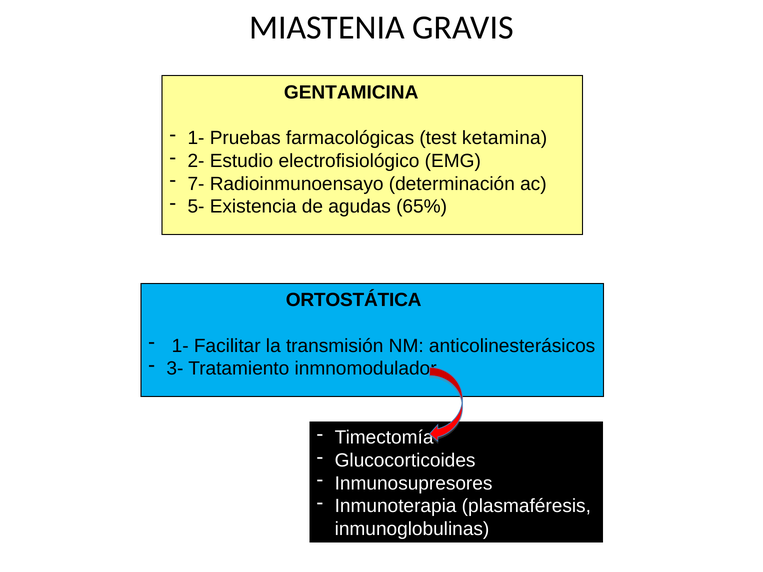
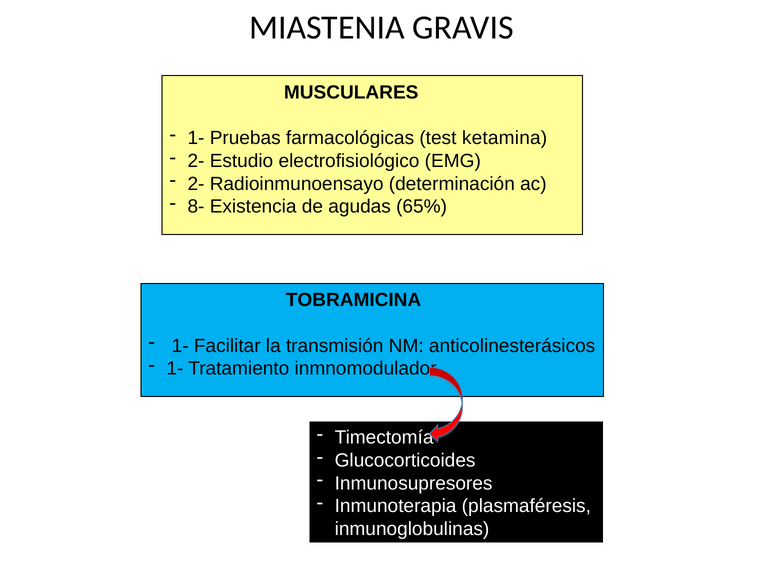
GENTAMICINA: GENTAMICINA -> MUSCULARES (351, 92)
7-: 7- -> 2- (196, 184)
5-: 5- -> 8- (196, 207)
ORTOSTÁTICA: ORTOSTÁTICA -> TOBRAMICINA (354, 300)
3-: 3- -> 1- (175, 369)
